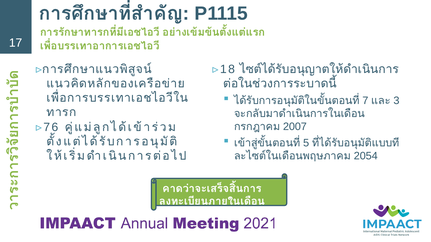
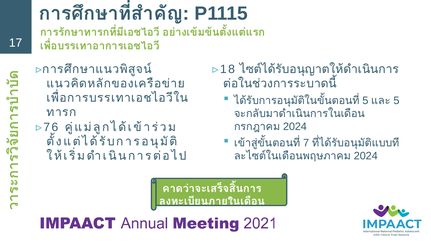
7: 7 -> 5 (365, 101)
3: 3 -> 5 (396, 101)
2007: 2007 -> 2024 (295, 127)
5: 5 -> 7 (306, 143)
2054: 2054 -> 2024 (366, 156)
